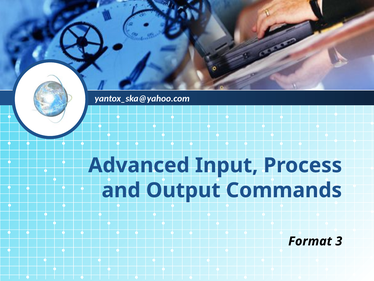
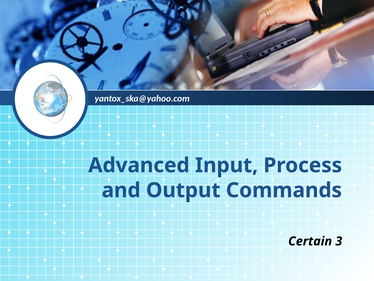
Format: Format -> Certain (310, 241)
